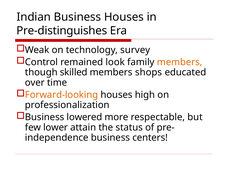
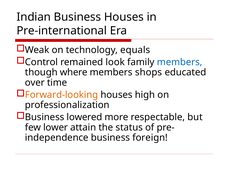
Pre-distinguishes: Pre-distinguishes -> Pre-international (62, 31)
survey: survey -> equals (135, 50)
members colour: orange -> blue (180, 62)
skilled: skilled -> where (74, 72)
centers: centers -> foreign (150, 138)
